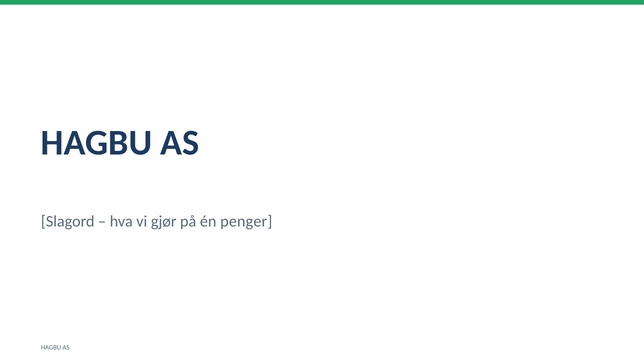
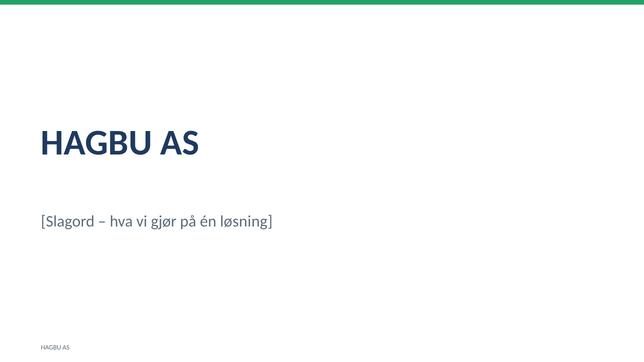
penger: penger -> løsning (246, 222)
